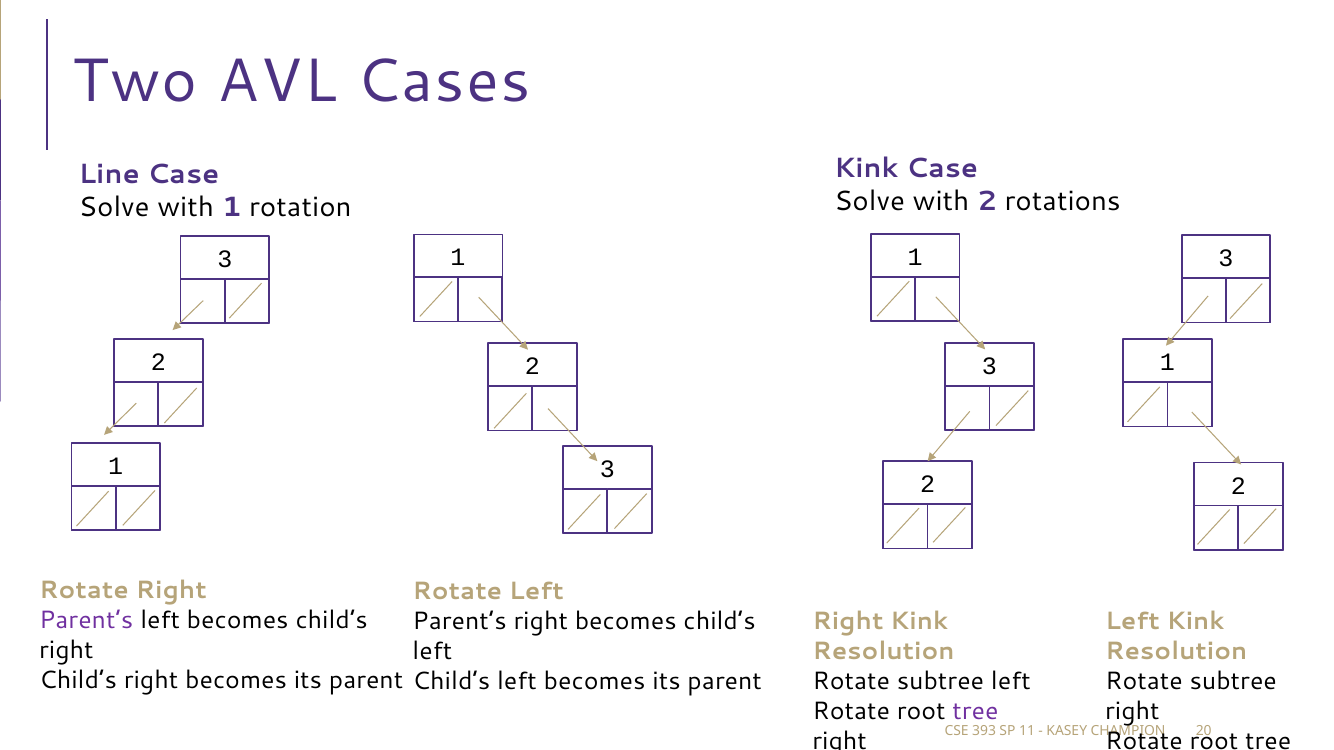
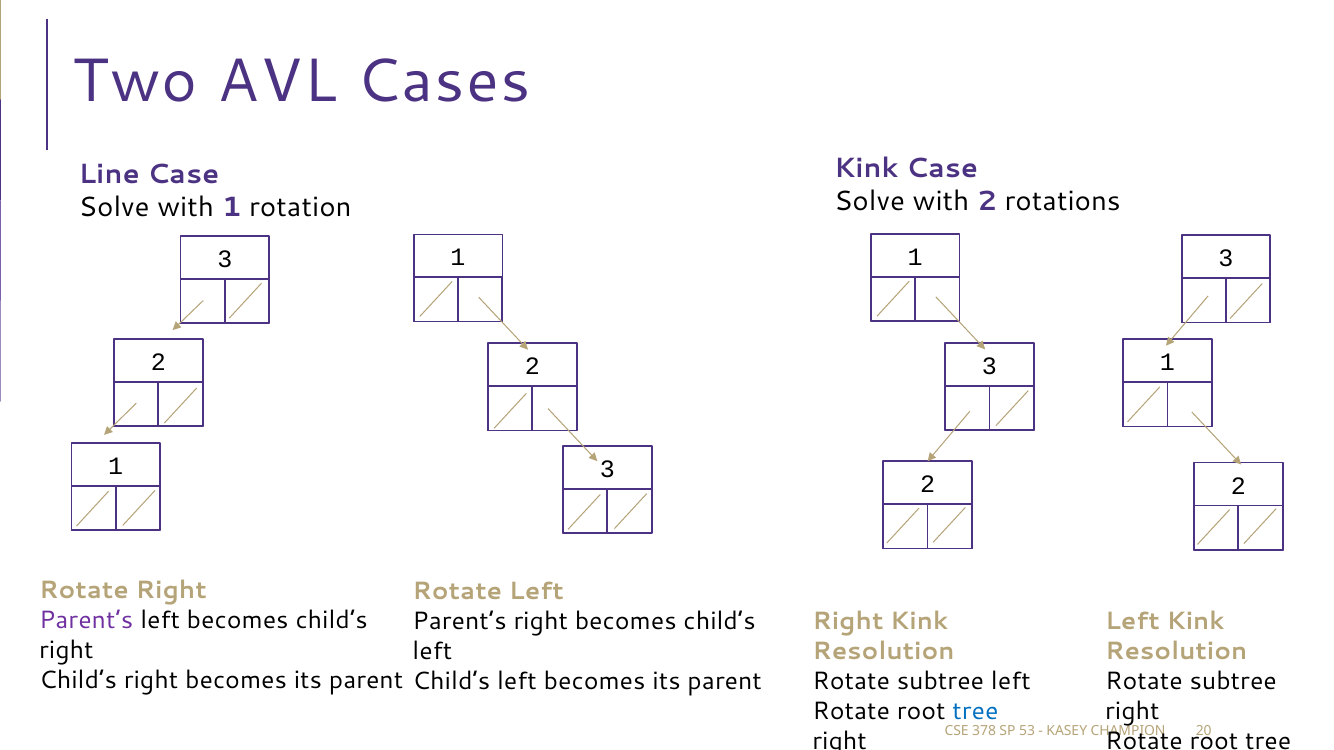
tree colour: purple -> blue (975, 712)
393: 393 -> 378 (984, 731)
11: 11 -> 53 (1027, 731)
